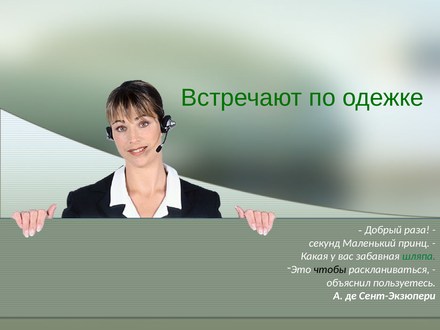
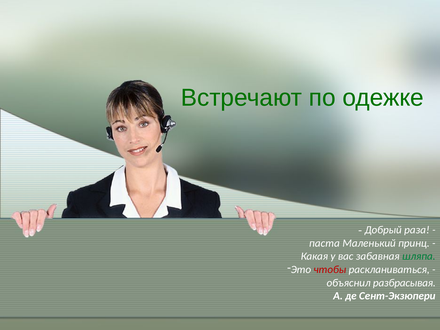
секунд: секунд -> паста (324, 243)
чтобы colour: black -> red (330, 270)
пользуетесь: пользуетесь -> разбрасывая (404, 283)
